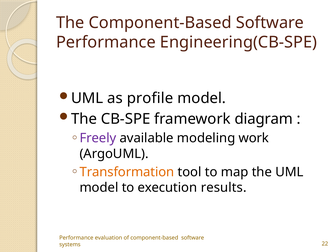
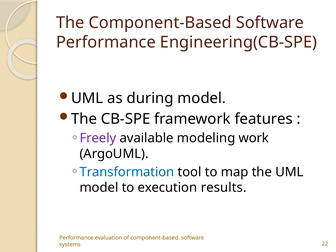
profile: profile -> during (150, 98)
diagram: diagram -> features (264, 119)
Transformation colour: orange -> blue (127, 172)
